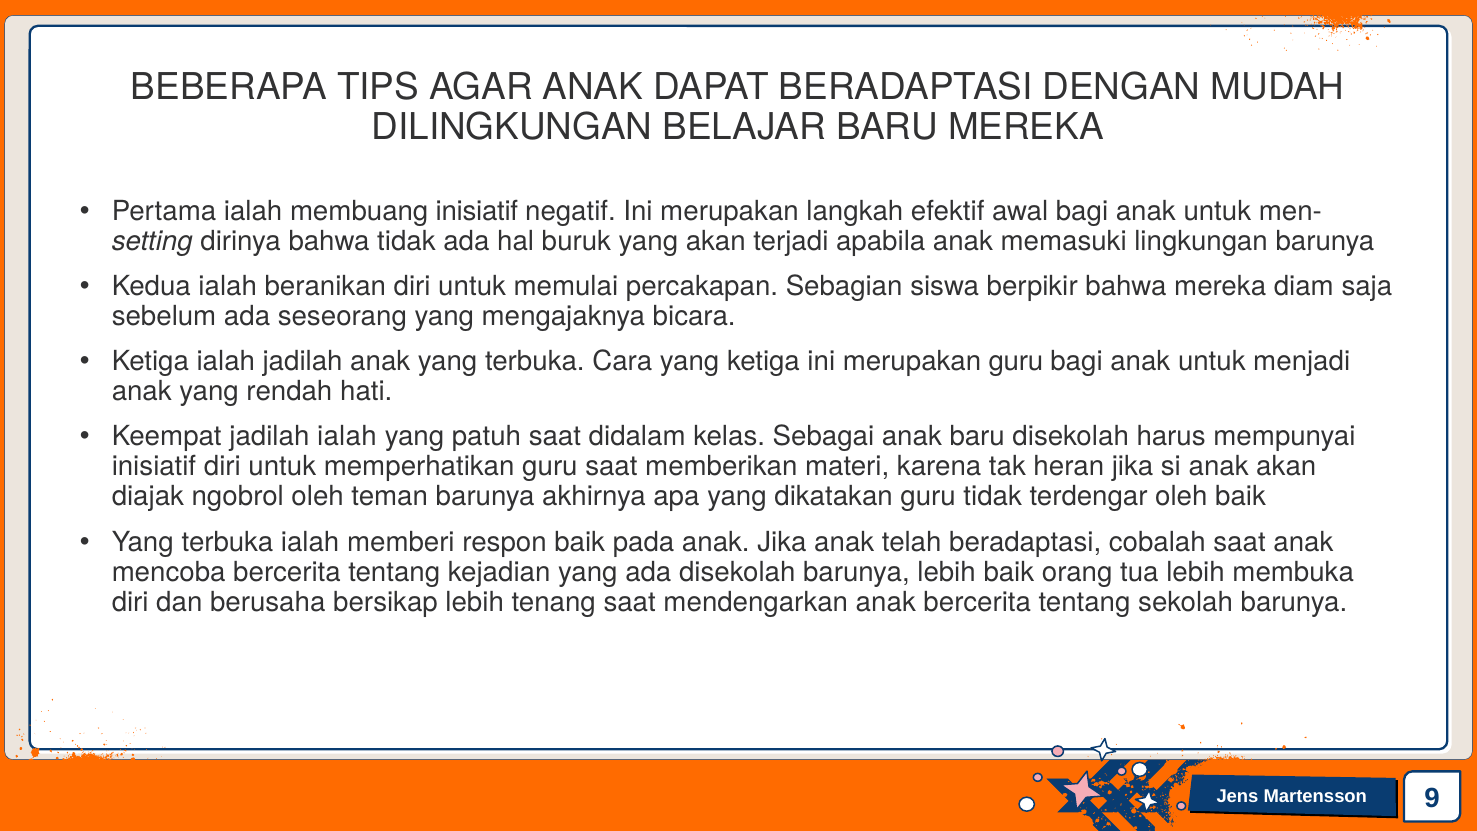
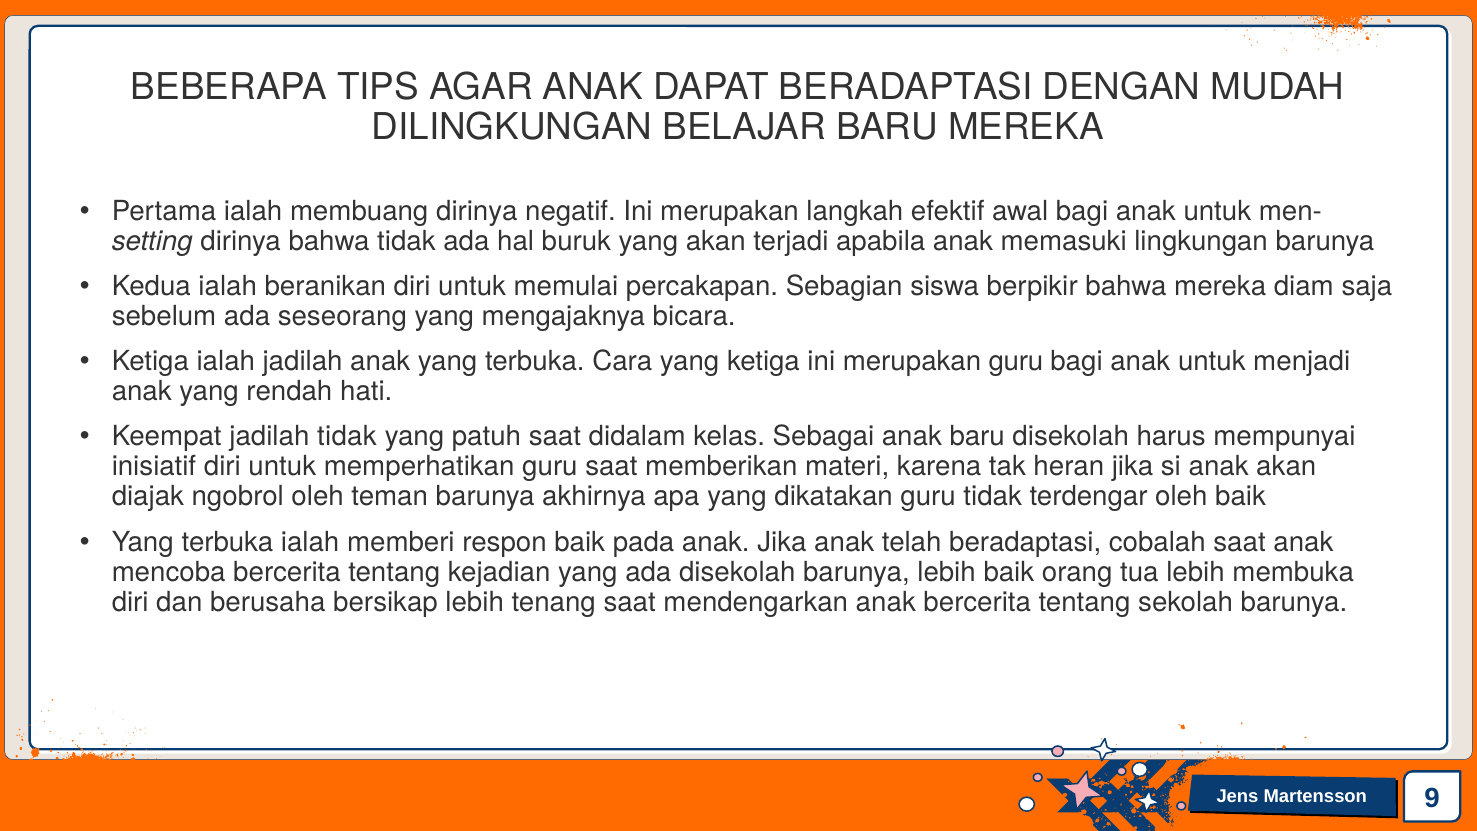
membuang inisiatif: inisiatif -> dirinya (477, 211)
jadilah ialah: ialah -> tidak (347, 437)
